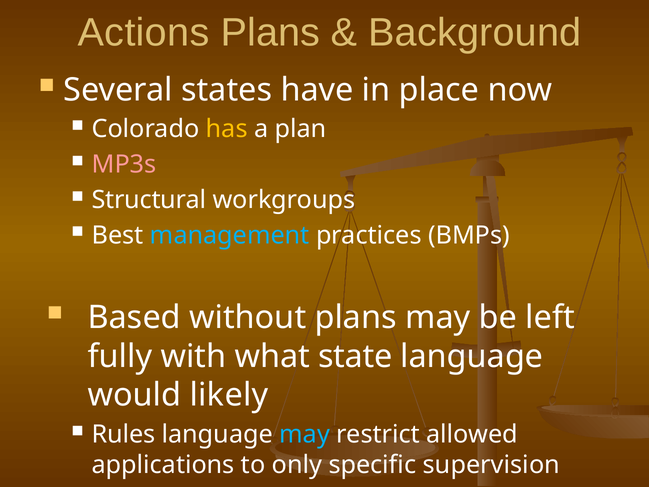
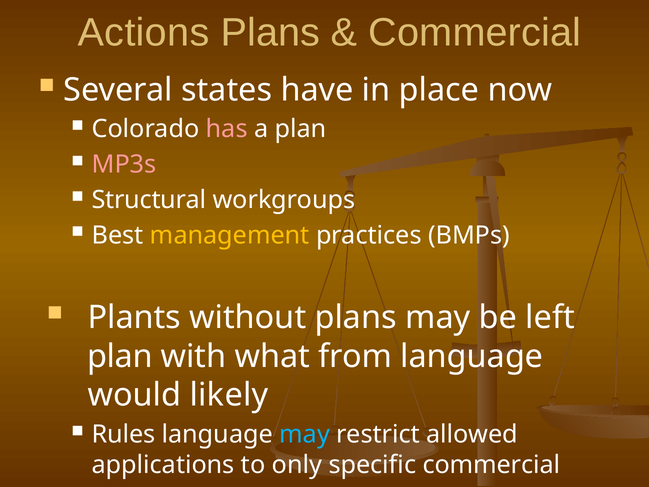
Background: Background -> Commercial (475, 33)
has colour: yellow -> pink (227, 129)
management colour: light blue -> yellow (230, 235)
Based: Based -> Plants (134, 317)
fully: fully -> plan (120, 356)
state: state -> from (355, 356)
specific supervision: supervision -> commercial (491, 465)
